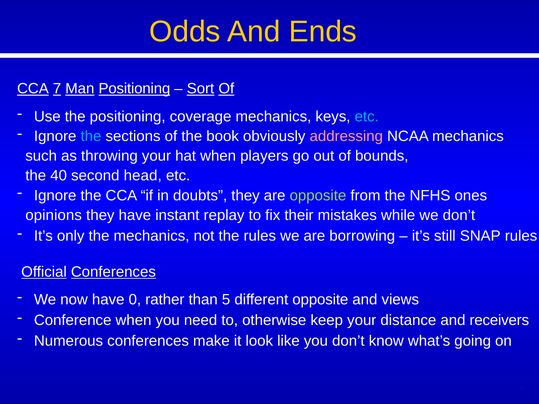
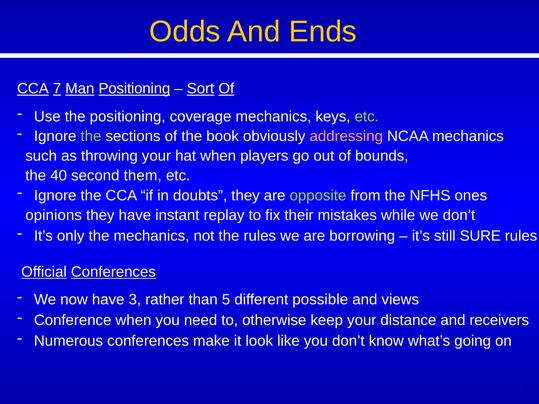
etc colour: light blue -> light green (367, 117)
the colour: light blue -> light green (91, 136)
head: head -> them (143, 176)
SNAP: SNAP -> SURE (480, 236)
0: 0 -> 3 (135, 300)
different opposite: opposite -> possible (320, 300)
